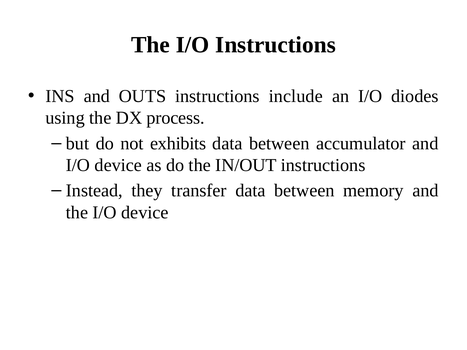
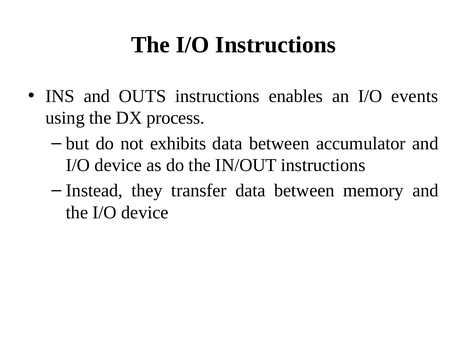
include: include -> enables (296, 96)
diodes: diodes -> events (415, 96)
